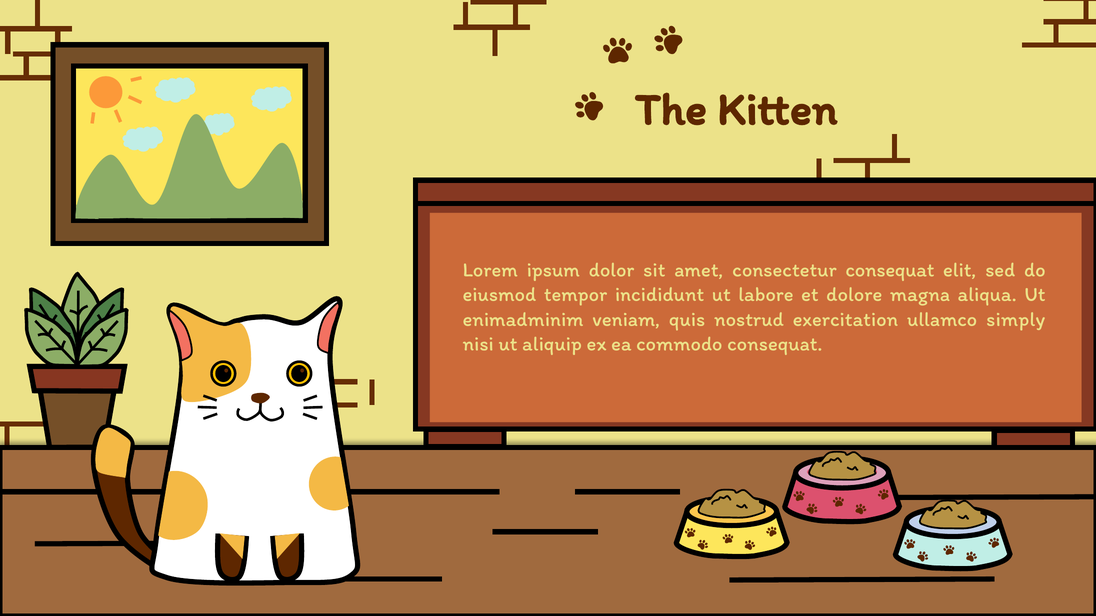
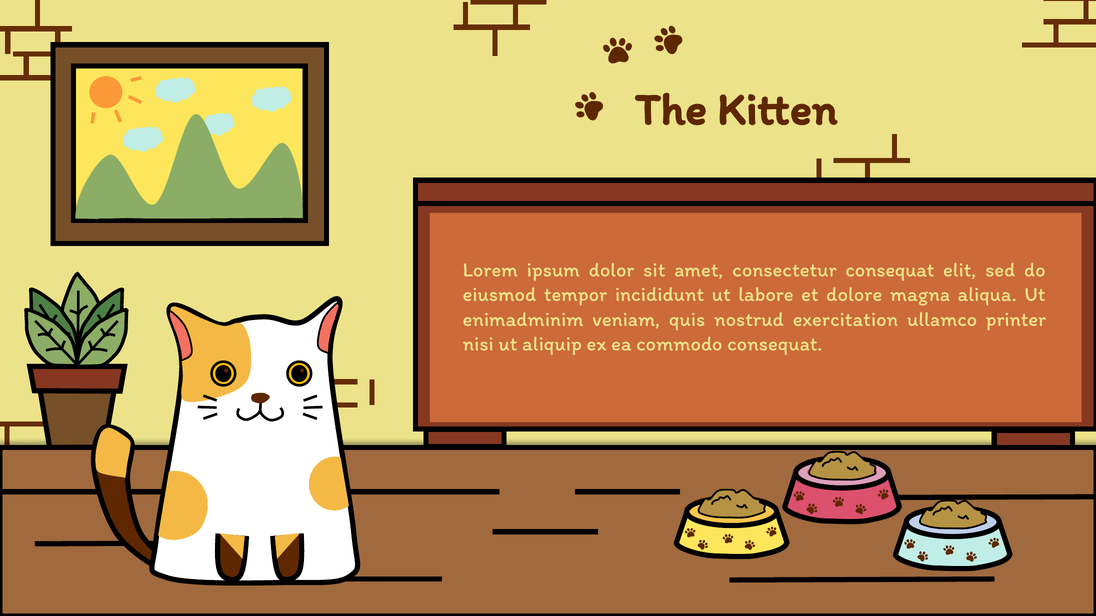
simply: simply -> printer (1016, 320)
